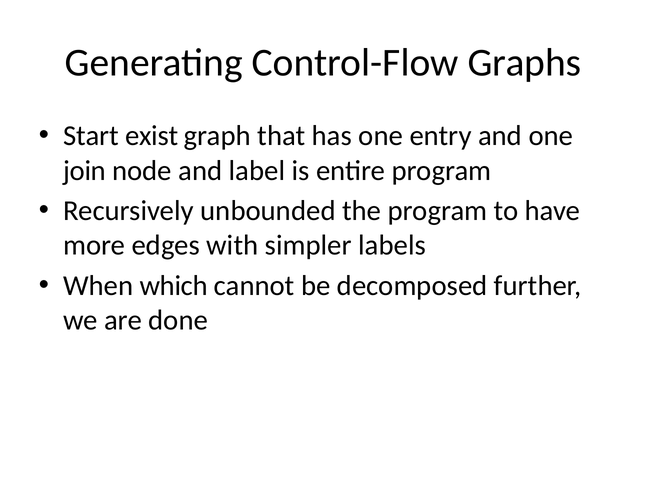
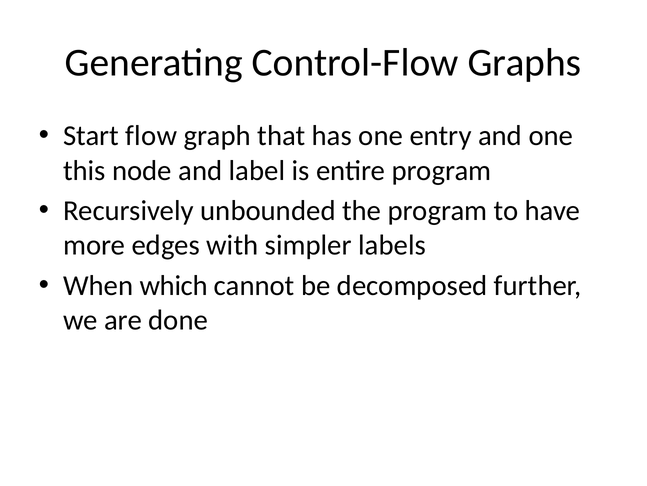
exist: exist -> flow (151, 136)
join: join -> this (84, 170)
